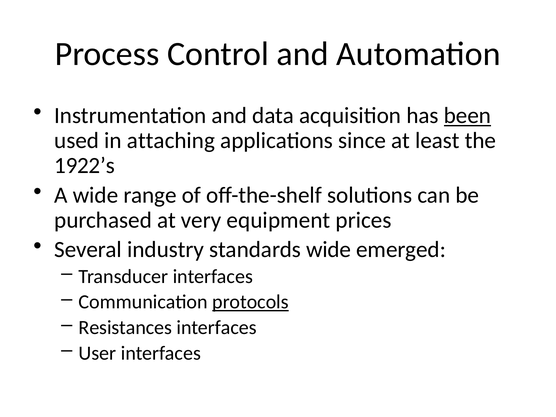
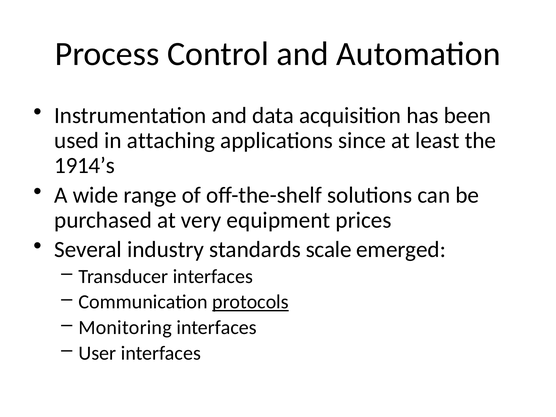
been underline: present -> none (467, 116)
1922’s: 1922’s -> 1914’s (84, 166)
standards wide: wide -> scale (329, 250)
Resistances: Resistances -> Monitoring (125, 328)
